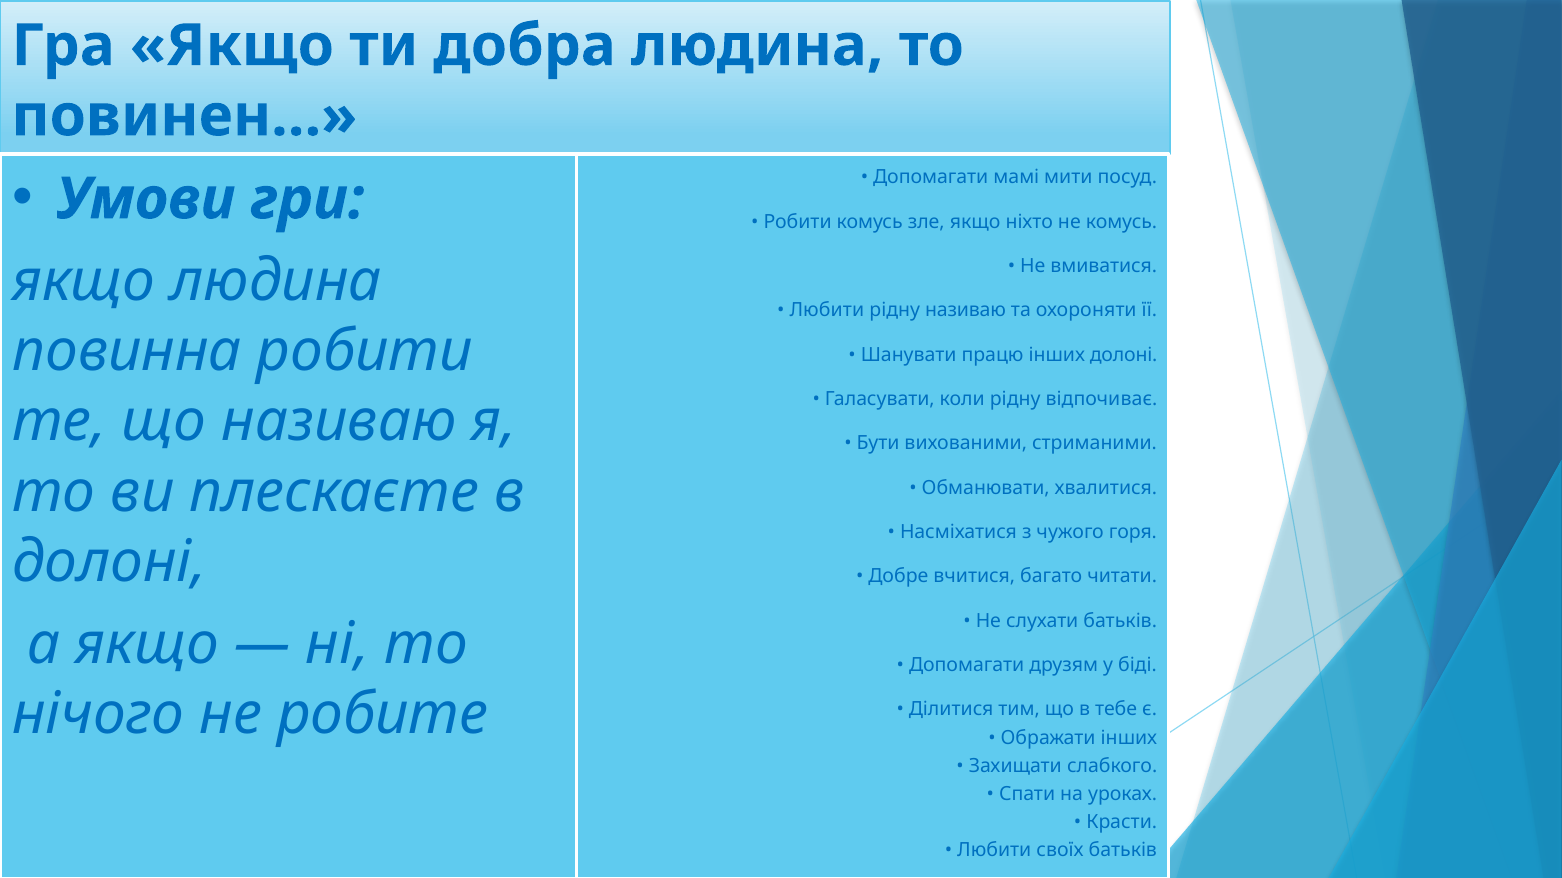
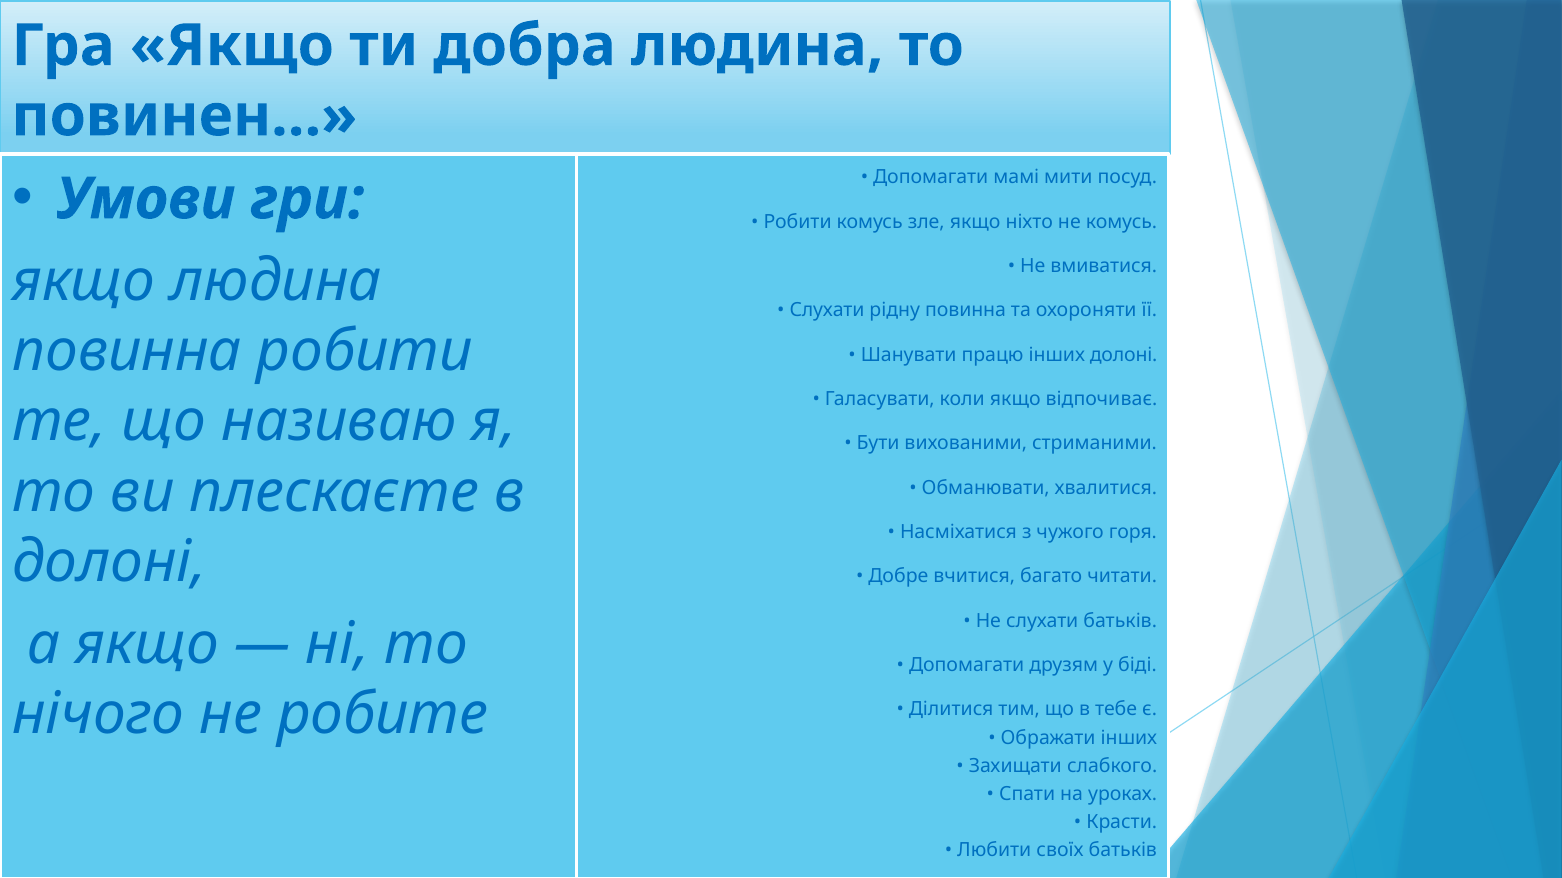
Любити: Любити -> Слухати (827, 311)
рідну називаю: називаю -> повинна (966, 311)
коли рідну: рідну -> якщо (1015, 399)
